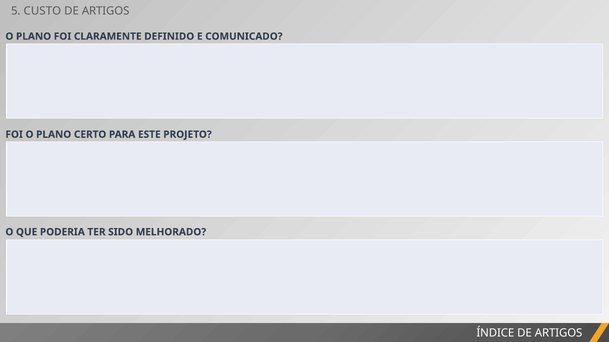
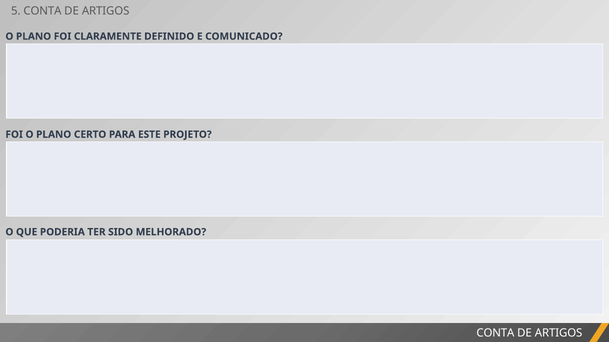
5 CUSTO: CUSTO -> CONTA (42, 11)
ÍNDICE: ÍNDICE -> CONTA (495, 333)
